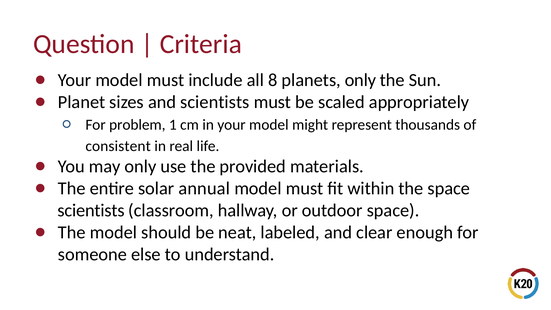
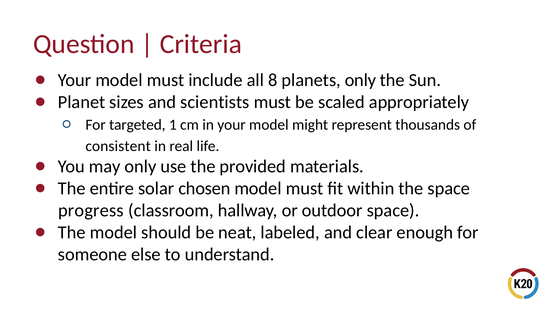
problem: problem -> targeted (137, 125)
annual: annual -> chosen (204, 188)
scientists: scientists -> progress (91, 210)
